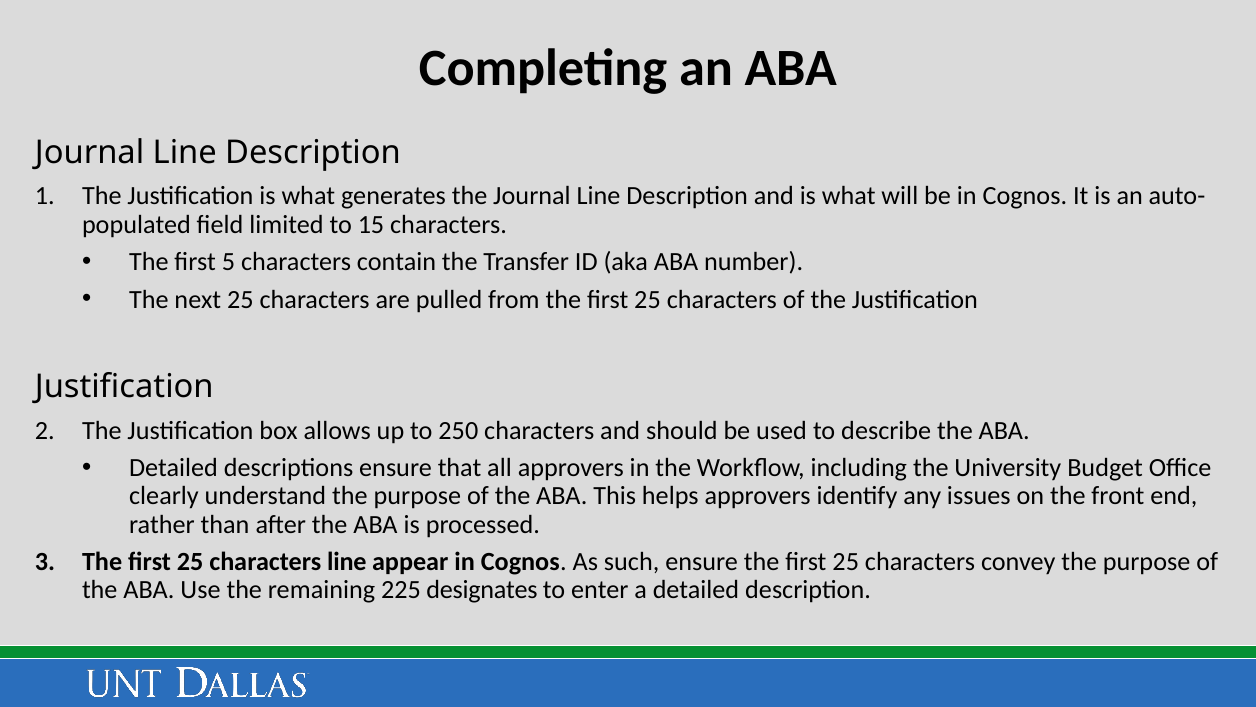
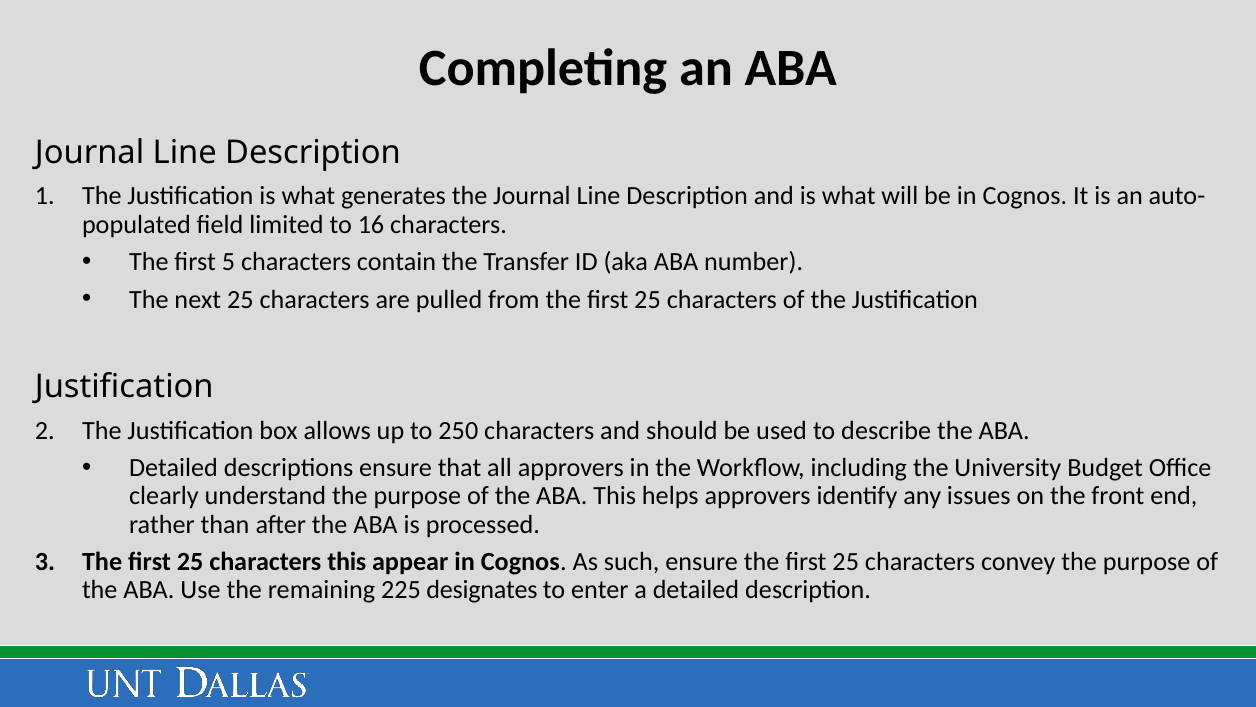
15: 15 -> 16 (371, 224)
characters line: line -> this (347, 561)
